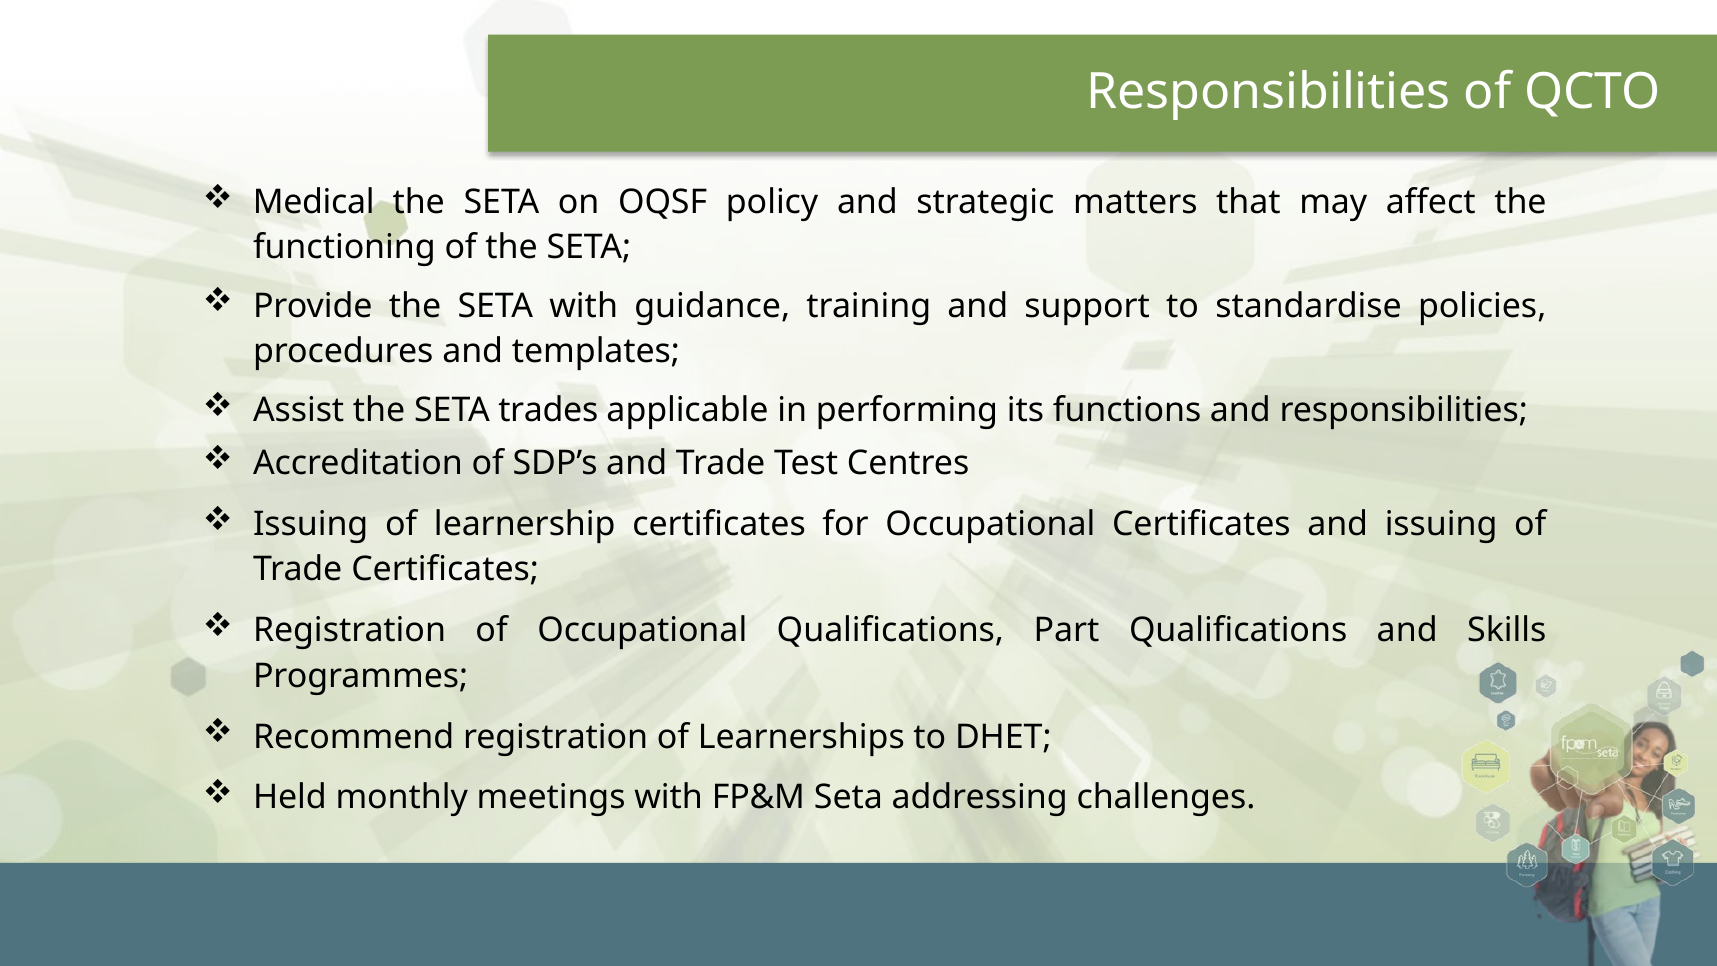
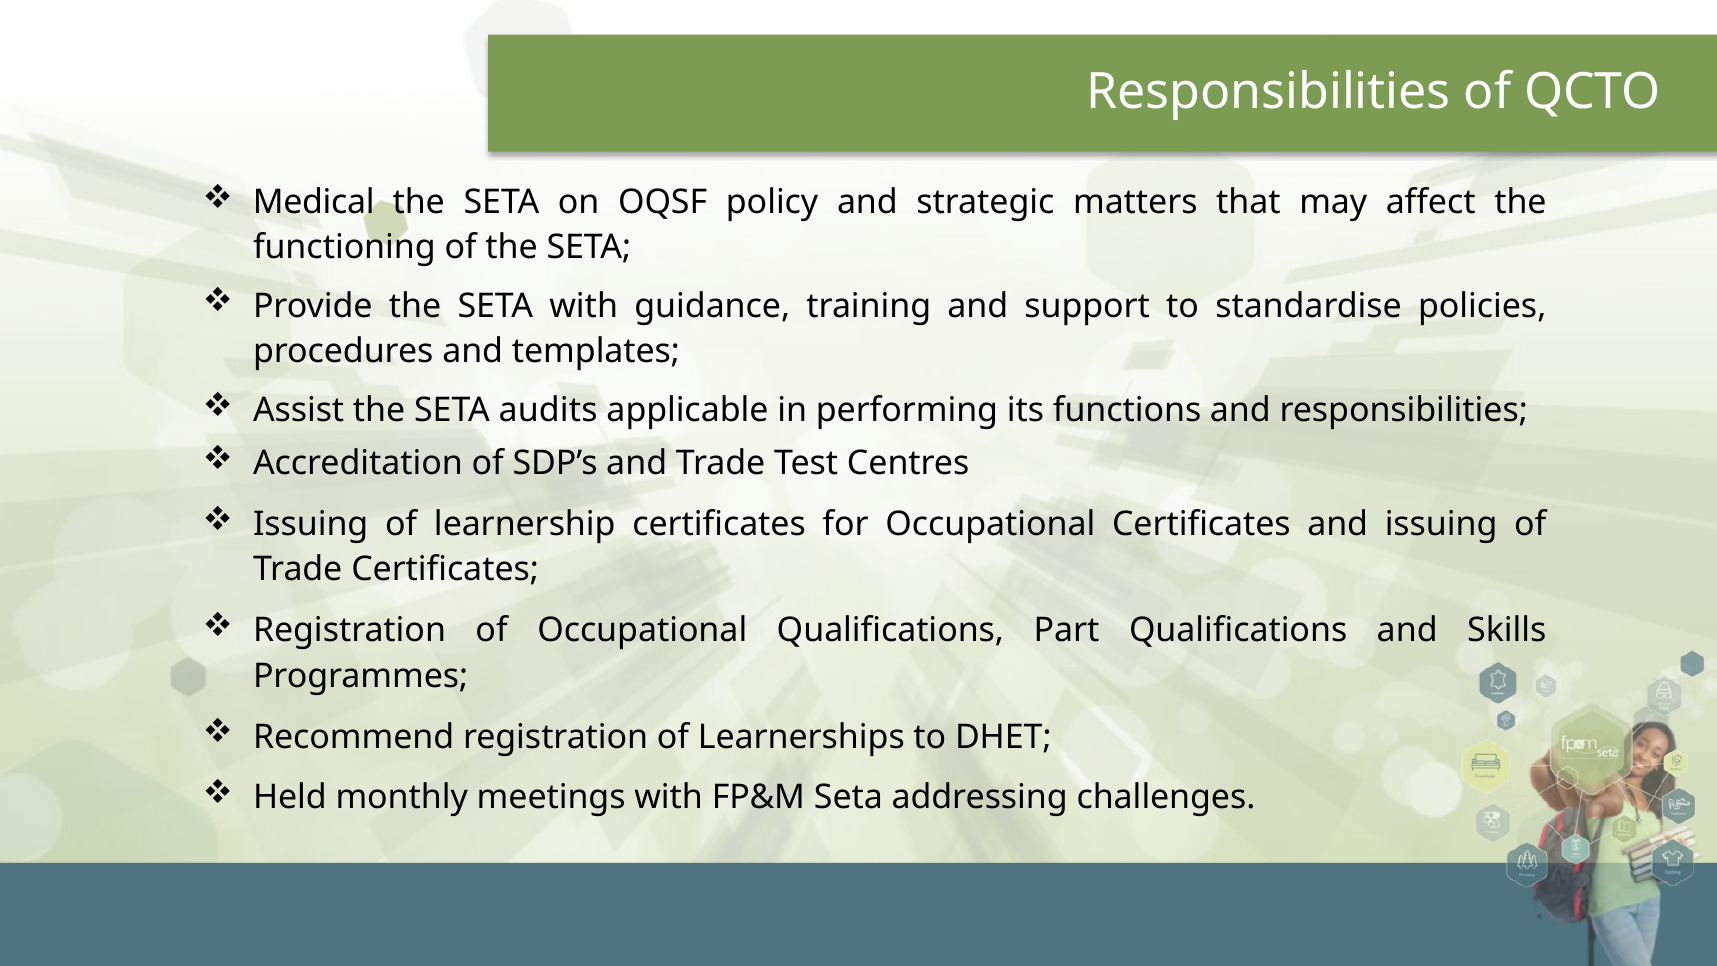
trades: trades -> audits (548, 411)
